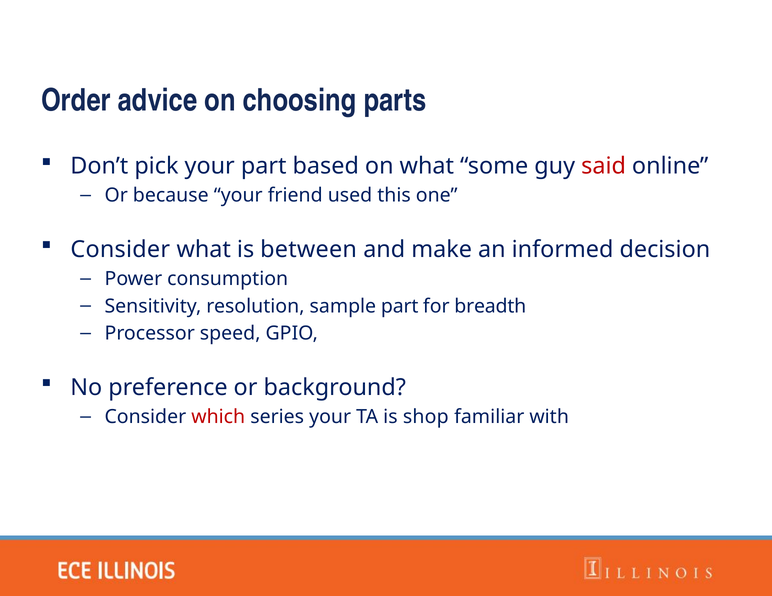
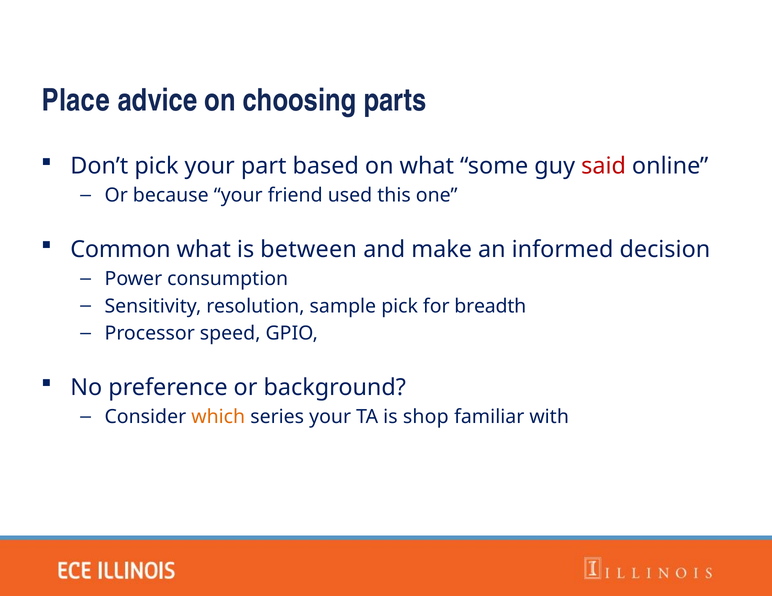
Order: Order -> Place (76, 100)
Consider: Consider -> Common (120, 250)
sample part: part -> pick (400, 306)
which colour: red -> orange (218, 417)
